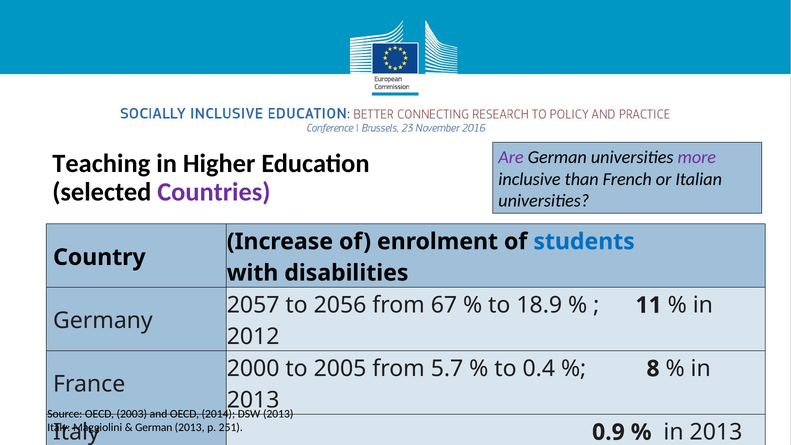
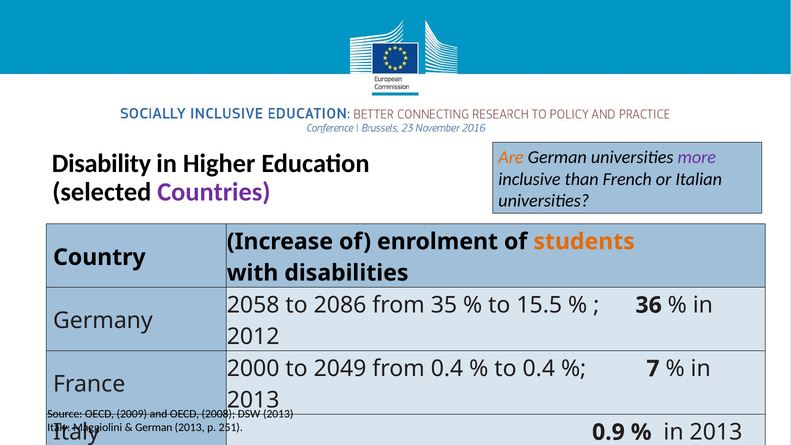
Are colour: purple -> orange (511, 157)
Teaching: Teaching -> Disability (101, 163)
students colour: blue -> orange (584, 242)
2057: 2057 -> 2058 (253, 305)
2056: 2056 -> 2086 (340, 305)
67: 67 -> 35 (444, 305)
18.9: 18.9 -> 15.5 (539, 305)
11: 11 -> 36 (649, 305)
2005: 2005 -> 2049 (340, 369)
from 5.7: 5.7 -> 0.4 (447, 369)
8: 8 -> 7 (653, 369)
2003: 2003 -> 2009 (132, 414)
2014: 2014 -> 2008 (218, 414)
